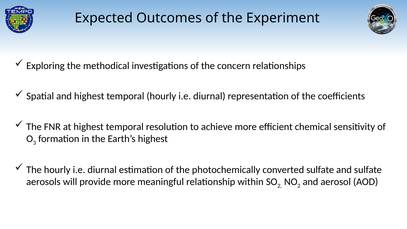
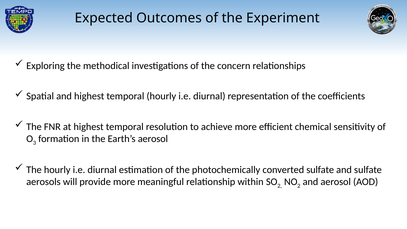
Earth’s highest: highest -> aerosol (153, 139)
